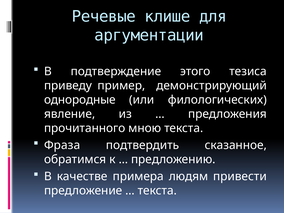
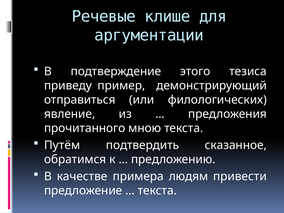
однородные: однородные -> отправиться (80, 100)
Фраза: Фраза -> Путём (62, 145)
